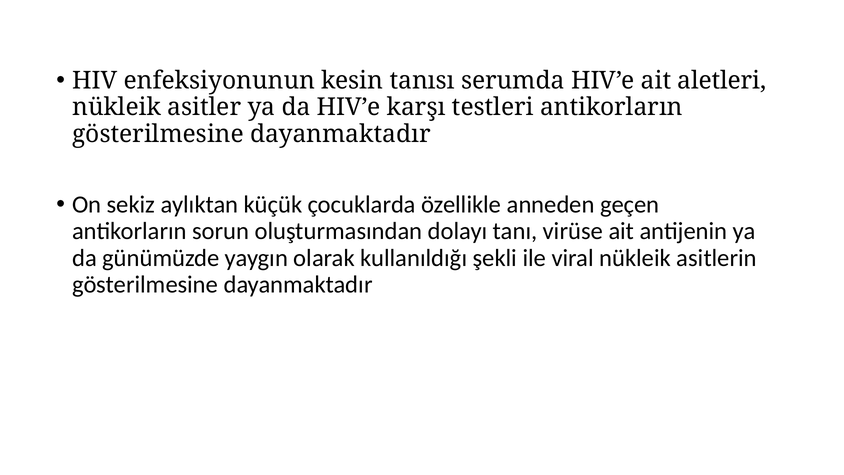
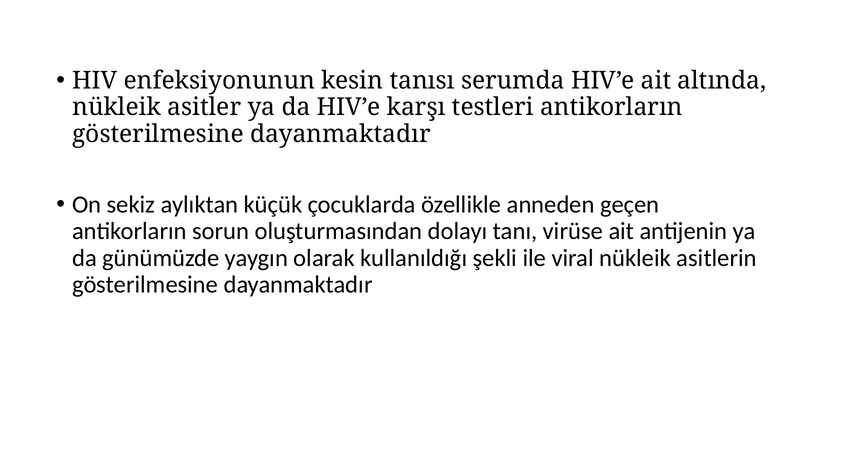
aletleri: aletleri -> altında (722, 81)
